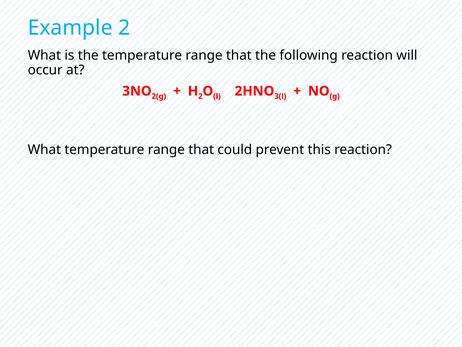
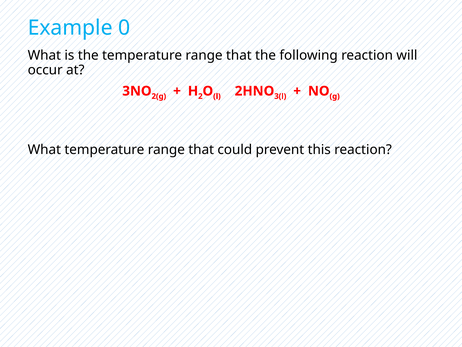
Example 2: 2 -> 0 (124, 28)
